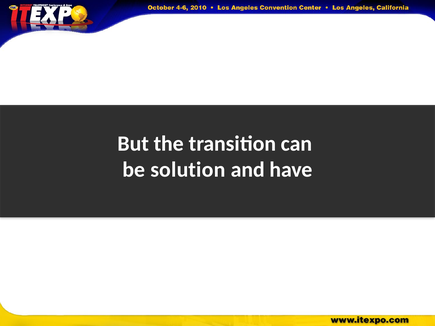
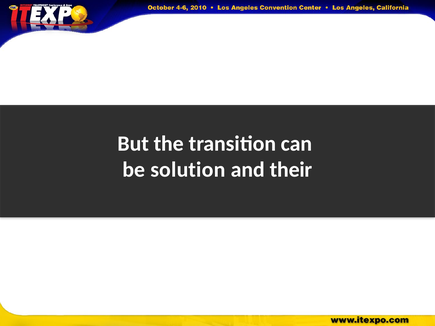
have: have -> their (291, 170)
